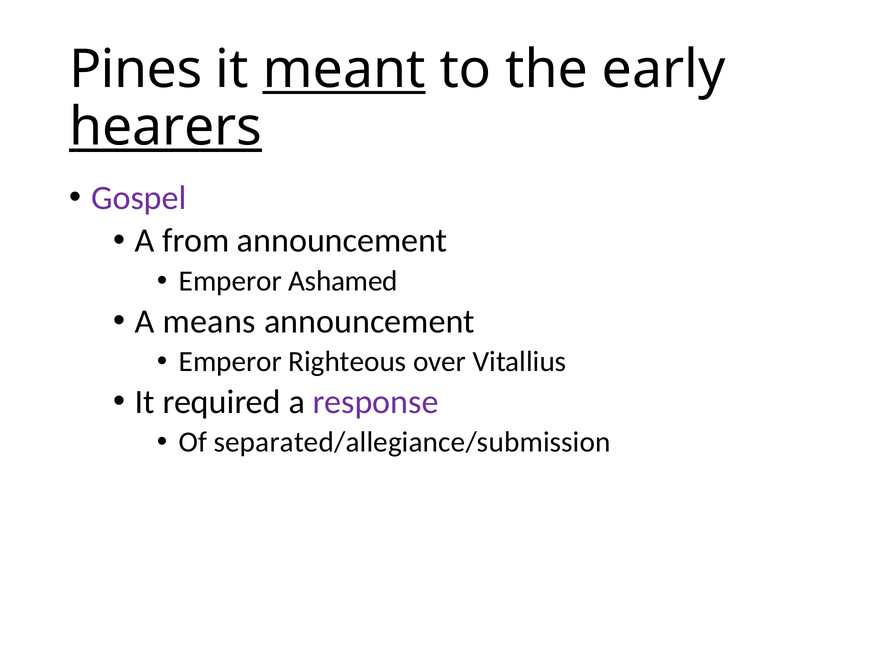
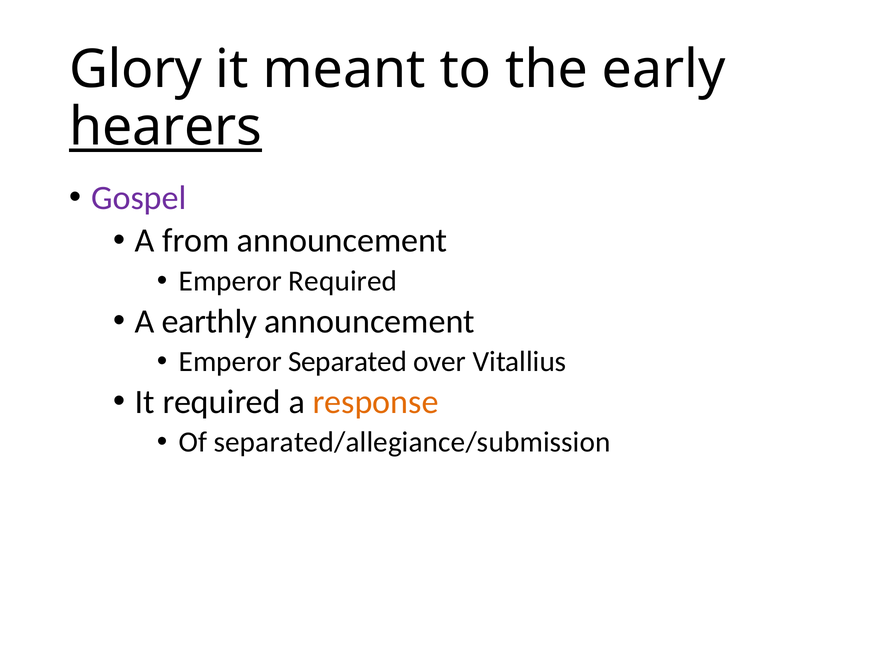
Pines: Pines -> Glory (136, 69)
meant underline: present -> none (344, 69)
Emperor Ashamed: Ashamed -> Required (343, 281)
means: means -> earthly (210, 322)
Righteous: Righteous -> Separated (348, 362)
response colour: purple -> orange (376, 402)
